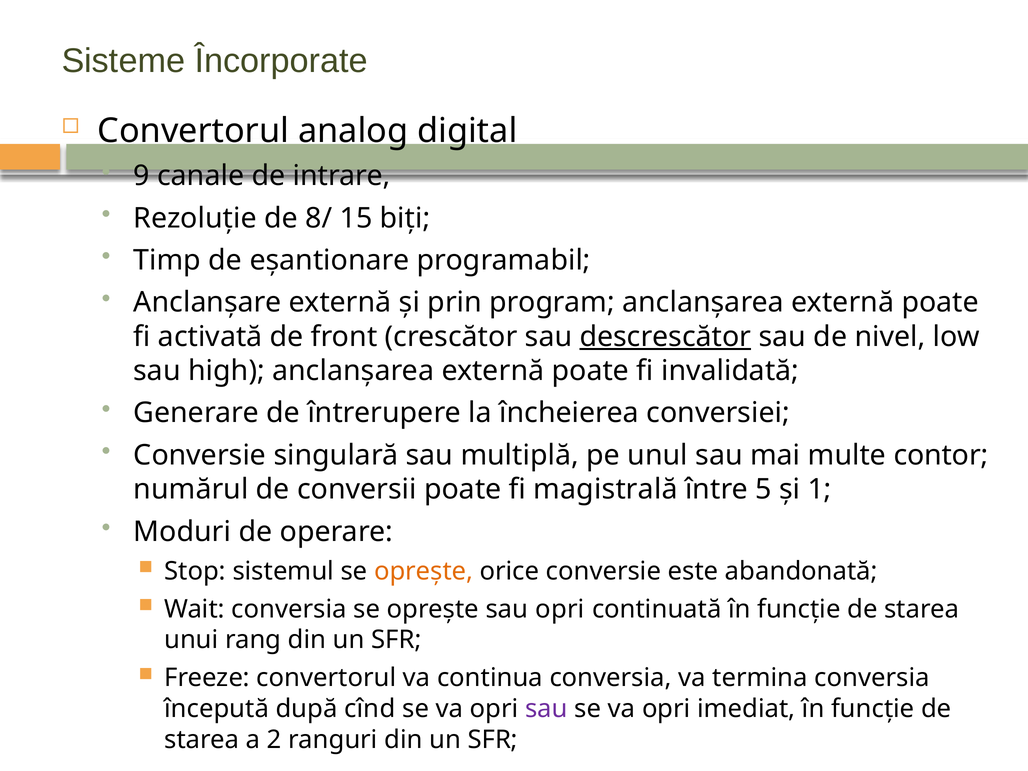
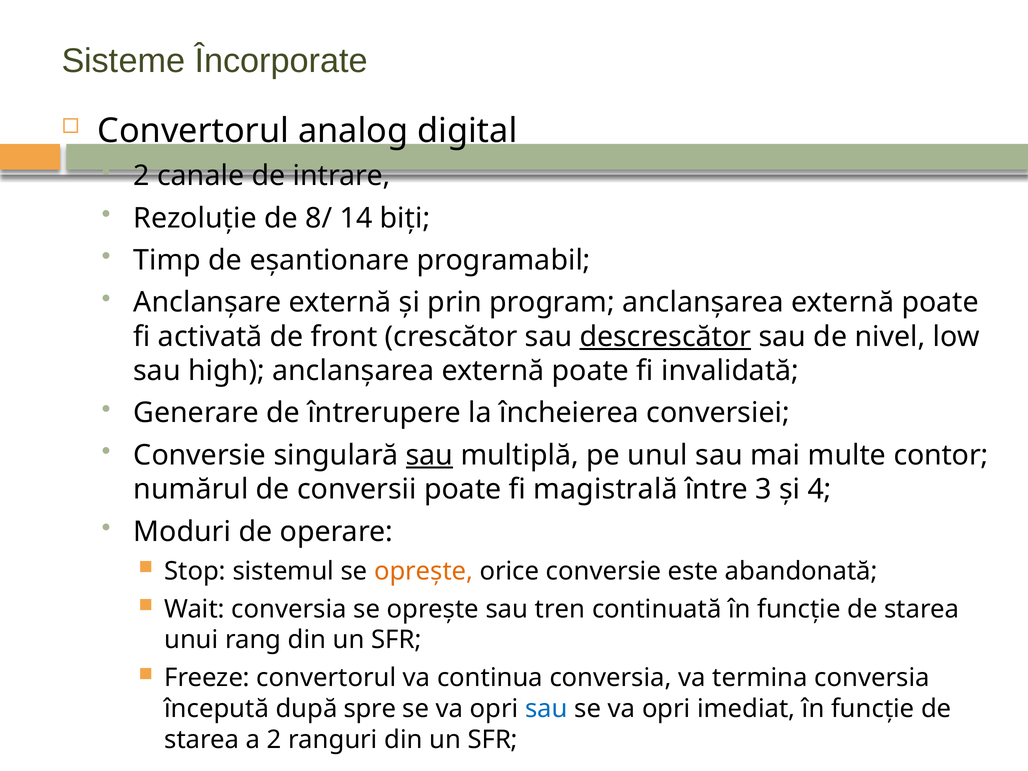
9: 9 -> 2 (142, 176)
15: 15 -> 14 (356, 218)
sau underline: none -> present (429, 455)
5: 5 -> 3 (763, 489)
1: 1 -> 4 (820, 489)
sau opri: opri -> tren (560, 609)
cînd: cînd -> spre (370, 709)
sau colour: purple -> blue (546, 709)
